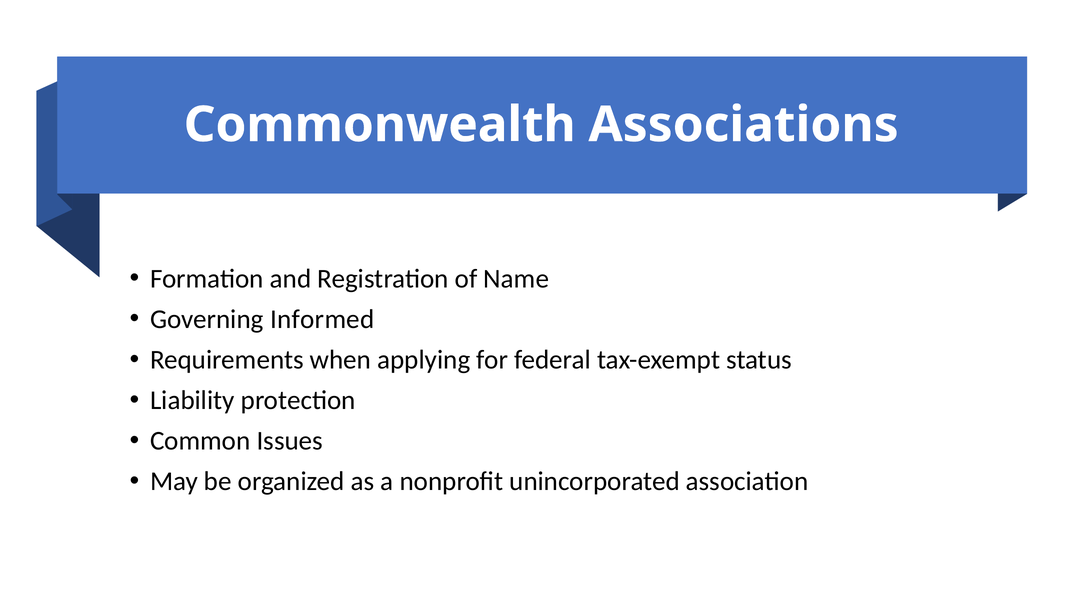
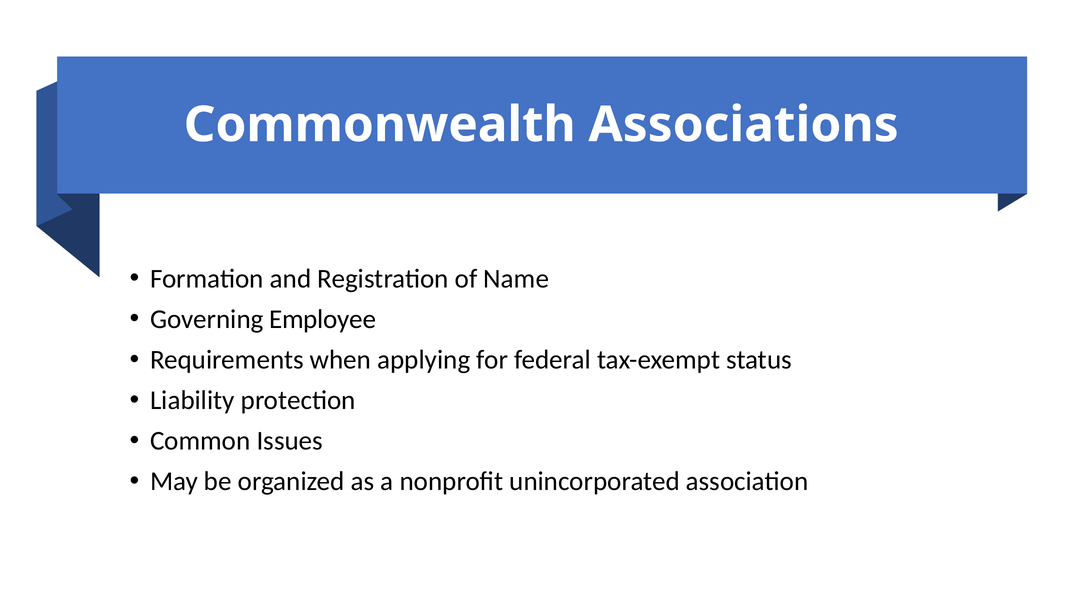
Informed: Informed -> Employee (323, 319)
